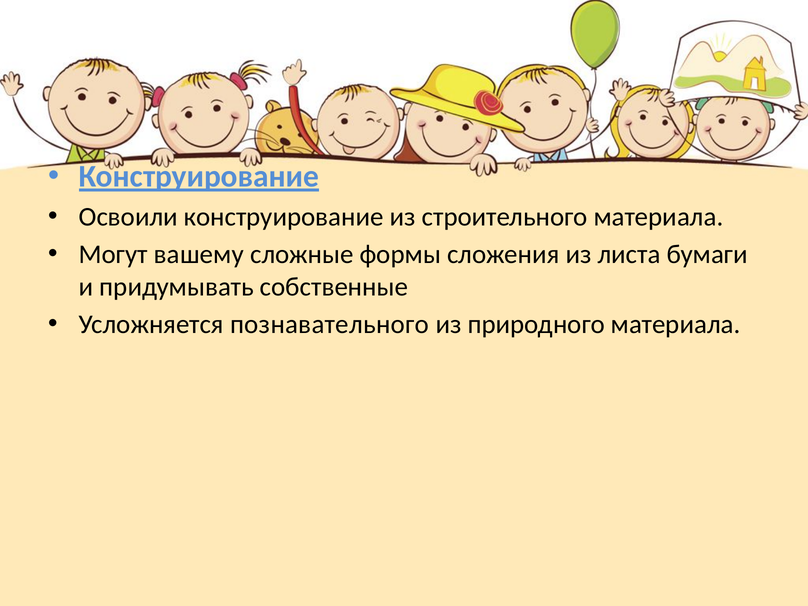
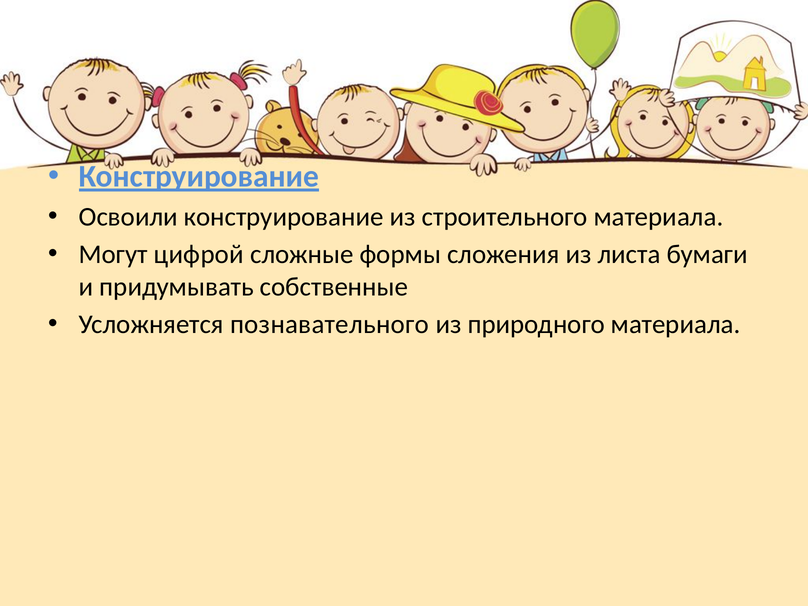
вашему: вашему -> цифрой (199, 254)
